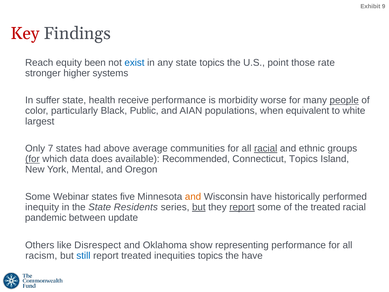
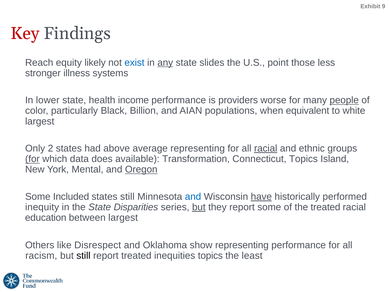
been: been -> likely (95, 63)
any underline: none -> present (165, 63)
state topics: topics -> slides (212, 63)
rate: rate -> less (326, 63)
higher: higher -> illness (77, 73)
suffer: suffer -> lower (48, 100)
receive: receive -> income (133, 100)
morbidity: morbidity -> providers (238, 100)
Public: Public -> Billion (144, 111)
7: 7 -> 2 (51, 148)
average communities: communities -> representing (198, 148)
Recommended: Recommended -> Transformation (196, 159)
Oregon underline: none -> present (141, 169)
Webinar: Webinar -> Included (71, 197)
states five: five -> still (127, 197)
and colour: orange -> blue (193, 197)
have underline: none -> present (261, 197)
Residents: Residents -> Disparities (136, 207)
report underline: present -> none (242, 207)
pandemic: pandemic -> education (46, 218)
between update: update -> largest (123, 218)
still colour: blue -> black (83, 255)
the have: have -> least (252, 255)
